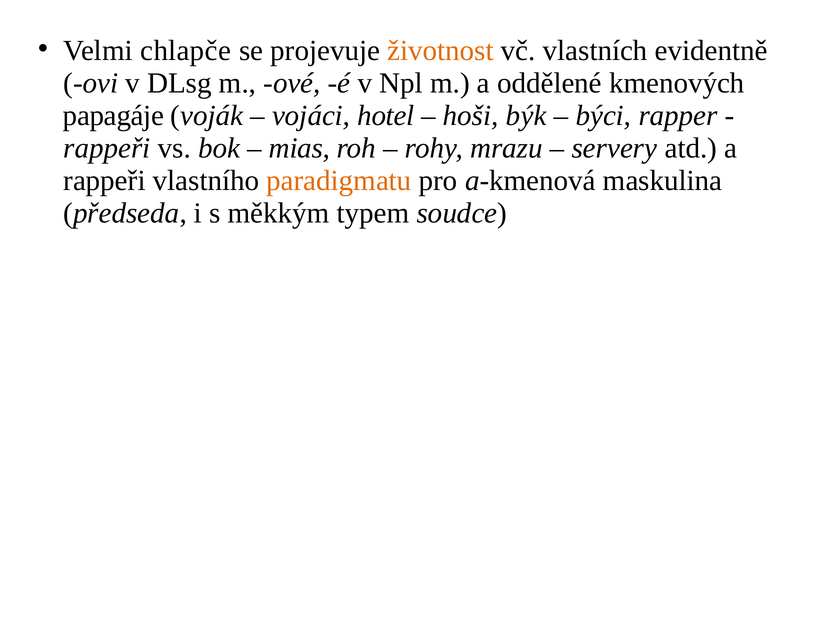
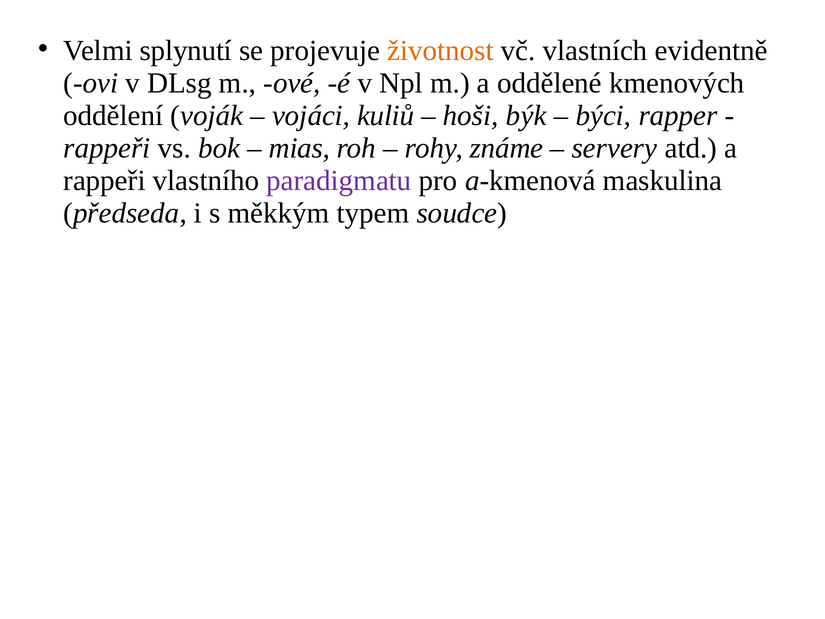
chlapče: chlapče -> splynutí (186, 51)
papagáje: papagáje -> oddělení (113, 116)
hotel: hotel -> kuliů (386, 116)
mrazu: mrazu -> známe (507, 148)
paradigmatu colour: orange -> purple (339, 181)
